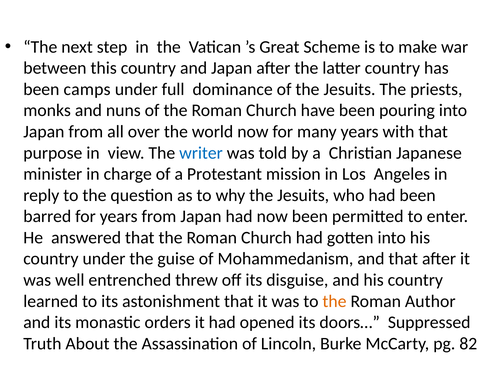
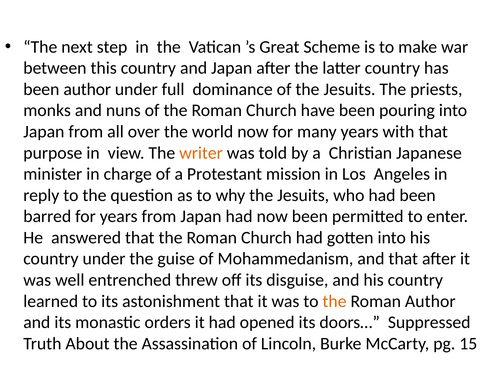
been camps: camps -> author (87, 89)
writer colour: blue -> orange (201, 153)
82: 82 -> 15 (468, 344)
